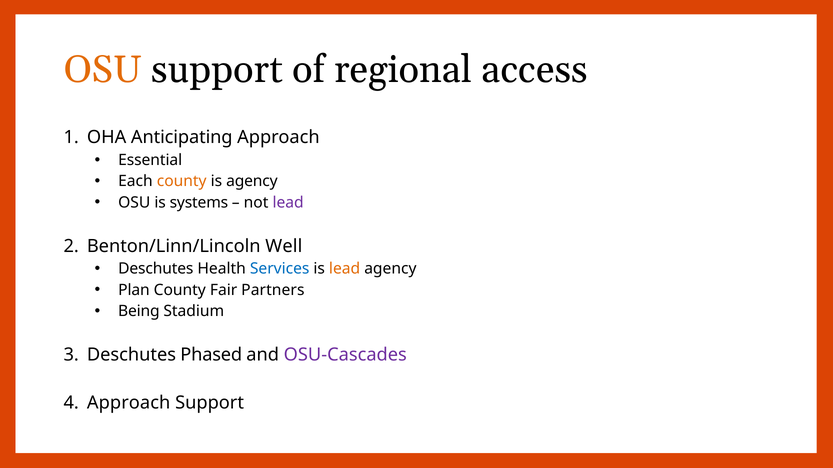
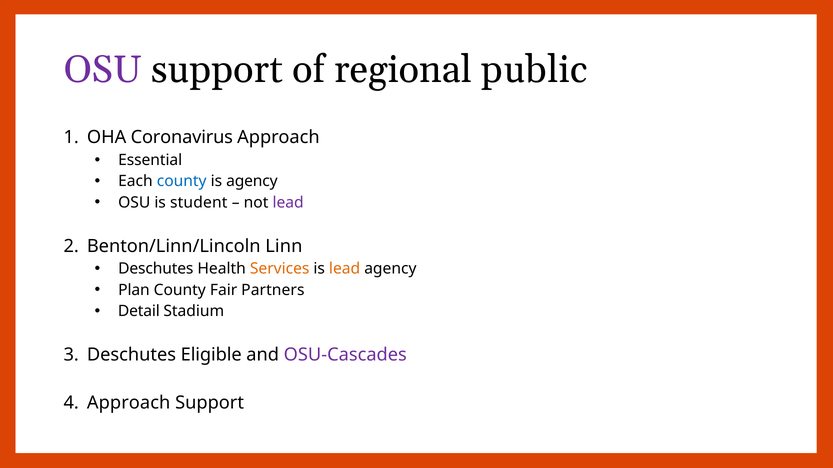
OSU colour: orange -> purple (103, 70)
access: access -> public (535, 70)
Anticipating: Anticipating -> Coronavirus (182, 138)
county colour: orange -> blue (182, 181)
systems: systems -> student (199, 203)
Well: Well -> Linn (284, 246)
Services colour: blue -> orange (280, 269)
Being: Being -> Detail (139, 311)
Phased: Phased -> Eligible (211, 355)
